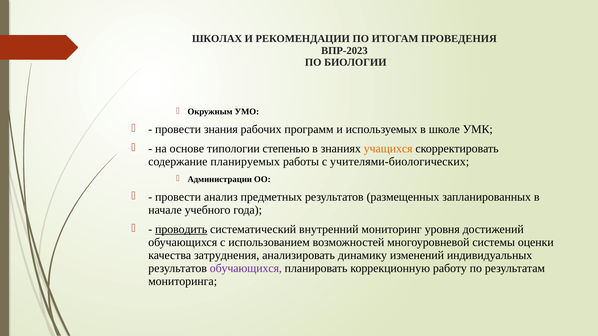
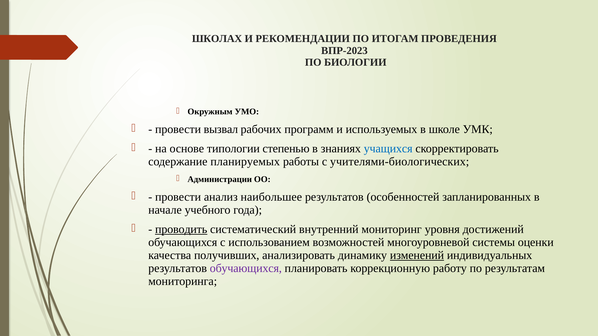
знания: знания -> вызвал (221, 129)
учащихся colour: orange -> blue (388, 149)
предметных: предметных -> наибольшее (271, 197)
размещенных: размещенных -> особенностей (403, 197)
затруднения: затруднения -> получивших (227, 256)
изменений underline: none -> present (417, 256)
